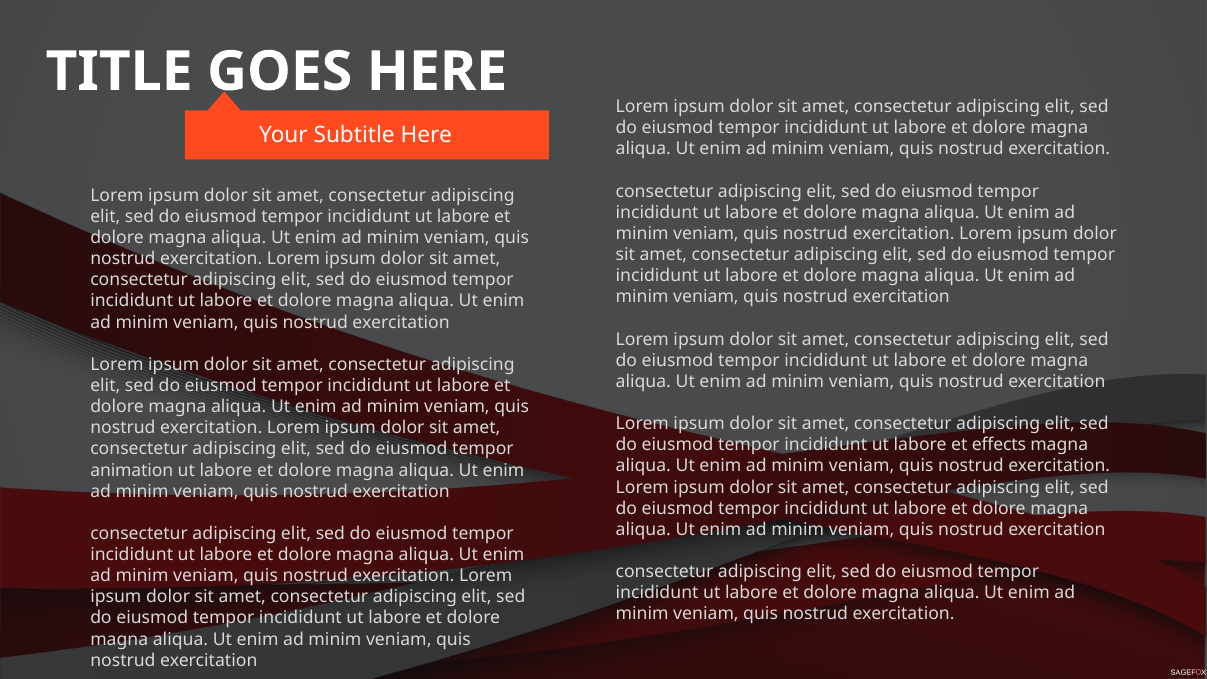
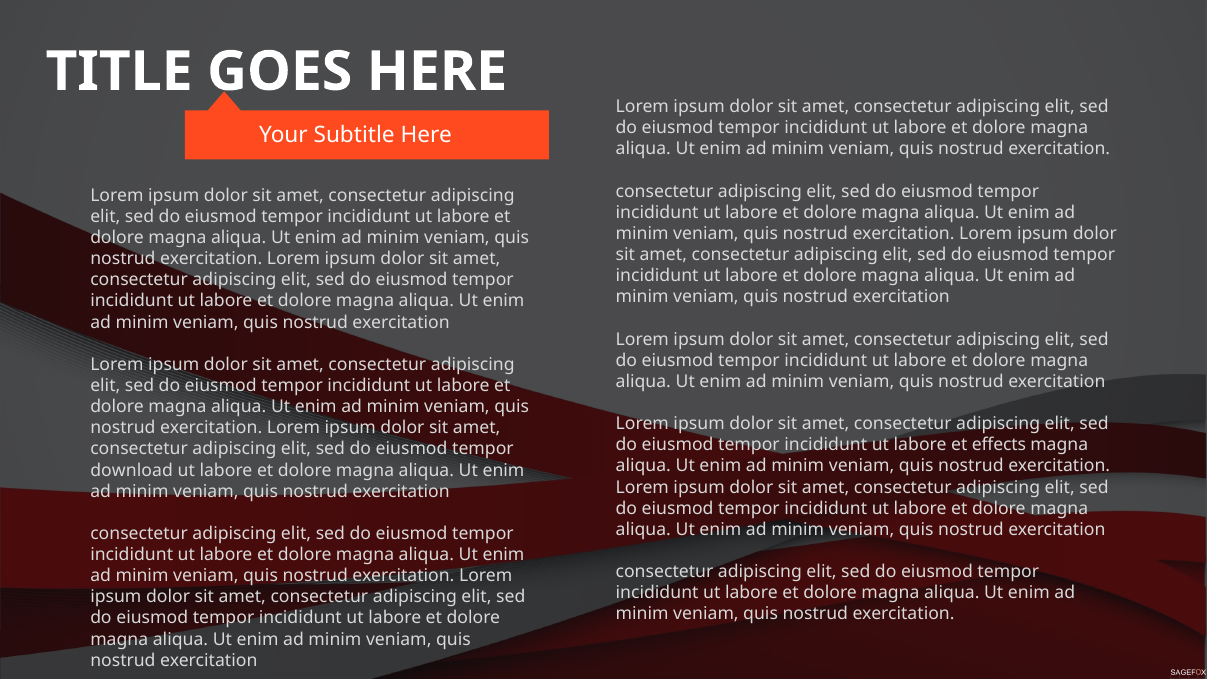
animation: animation -> download (132, 470)
